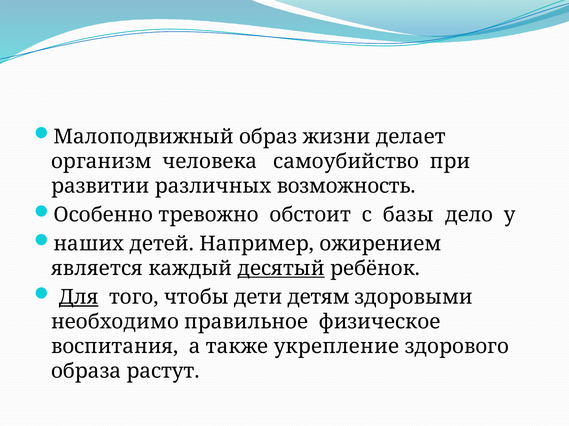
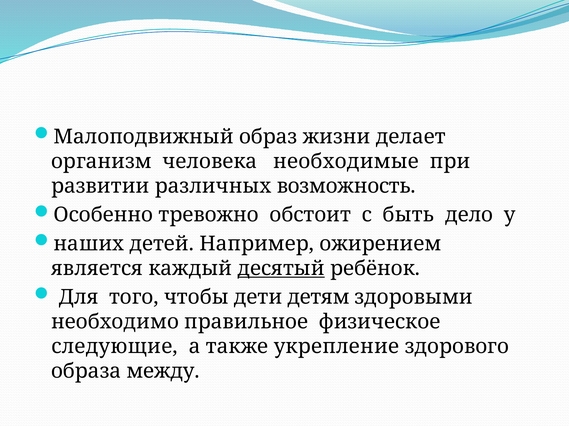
самоубийство: самоубийство -> необходимые (346, 162)
базы: базы -> быть (408, 215)
Для underline: present -> none (79, 298)
воспитания: воспитания -> следующие (115, 347)
растут: растут -> между (163, 372)
